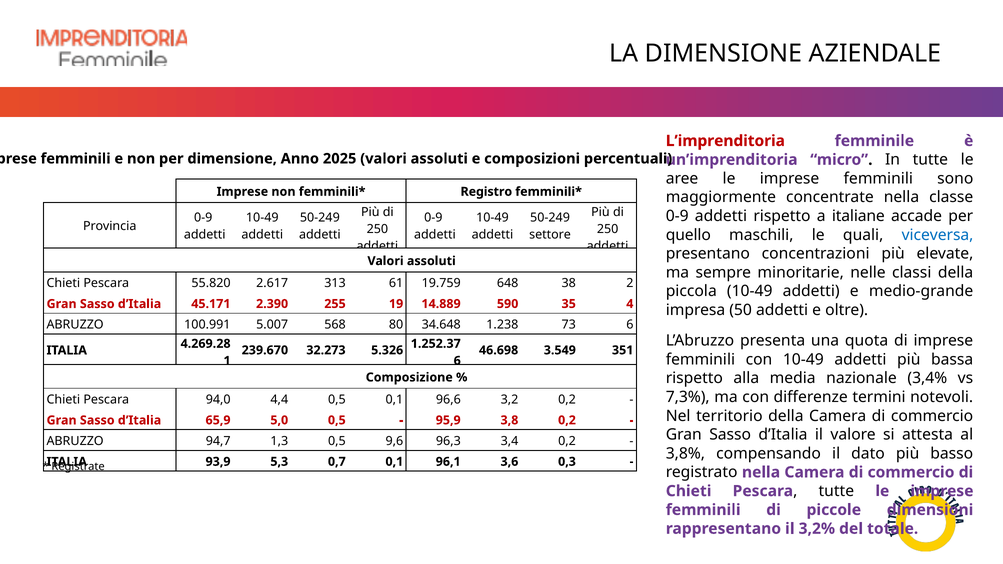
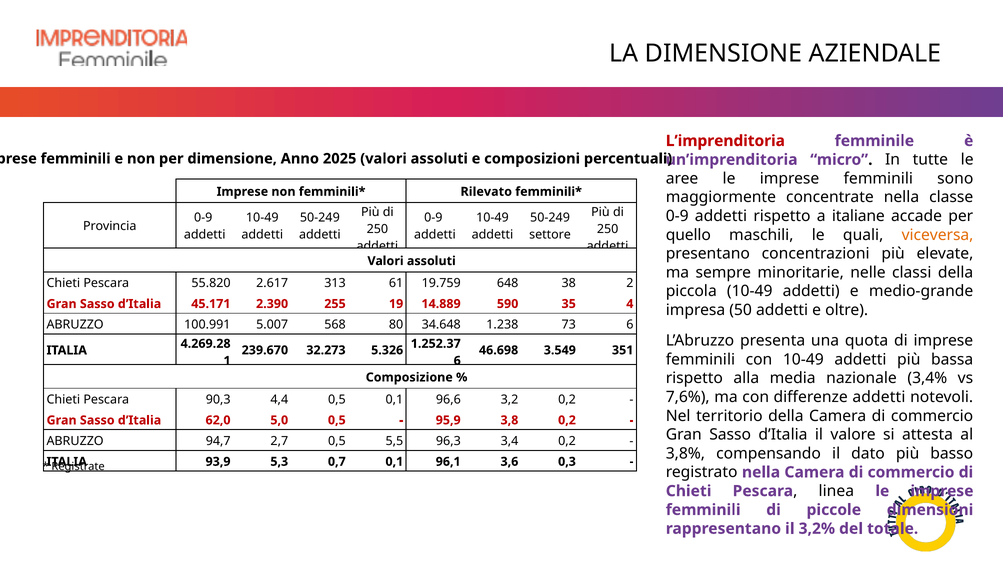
Registro: Registro -> Rilevato (486, 192)
viceversa colour: blue -> orange (938, 235)
7,3%: 7,3% -> 7,6% (688, 397)
differenze termini: termini -> addetti (879, 397)
94,0: 94,0 -> 90,3 (218, 400)
65,9: 65,9 -> 62,0 (218, 420)
1,3: 1,3 -> 2,7 (279, 441)
9,6: 9,6 -> 5,5 (394, 441)
Pescara tutte: tutte -> linea (836, 491)
